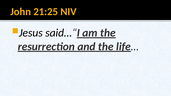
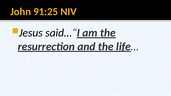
21:25: 21:25 -> 91:25 (46, 12)
